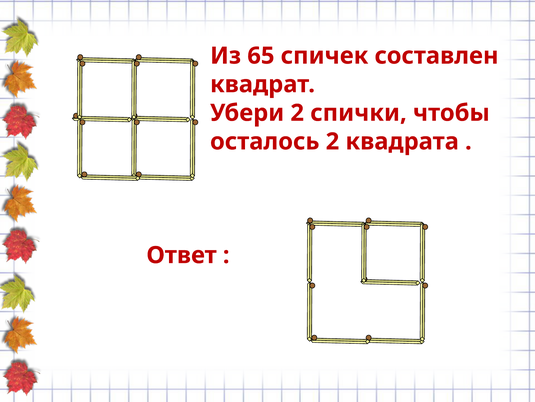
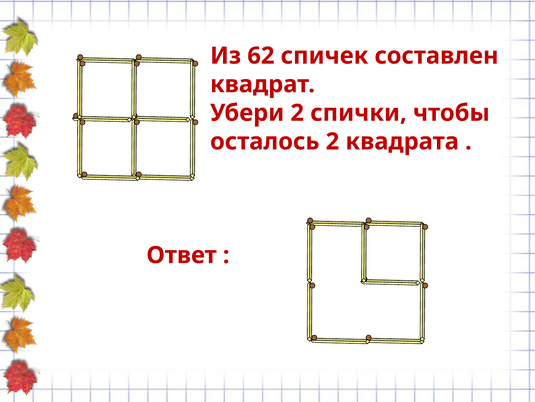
65: 65 -> 62 (261, 56)
